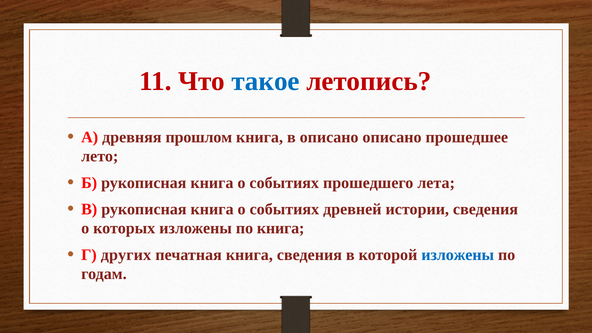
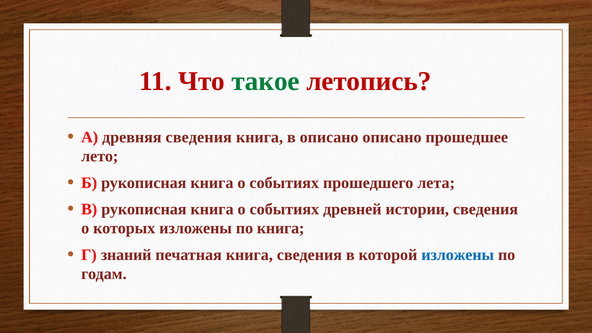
такое colour: blue -> green (266, 81)
древняя прошлом: прошлом -> сведения (199, 137)
других: других -> знаний (126, 255)
